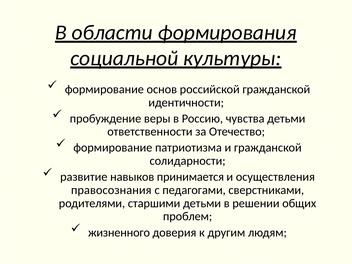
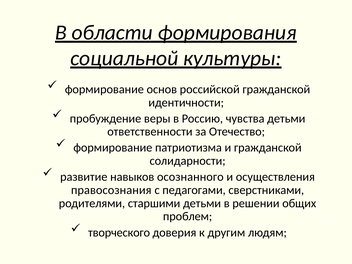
принимается: принимается -> осознанного (190, 177)
жизненного: жизненного -> творческого (119, 232)
